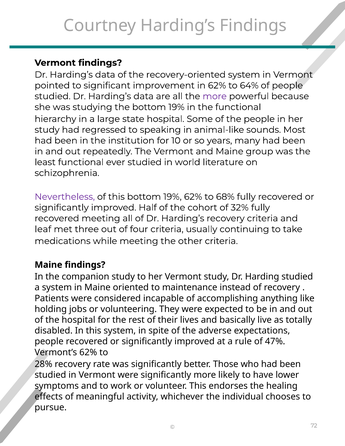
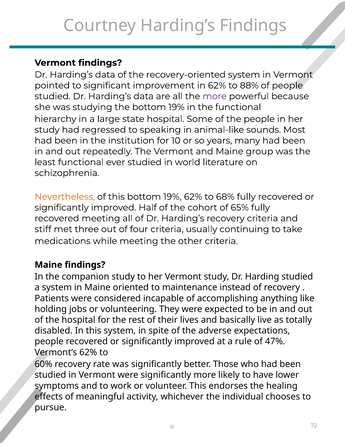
64%: 64% -> 88% (249, 86)
Nevertheless colour: purple -> orange (65, 197)
32%: 32% -> 65% (240, 208)
leaf: leaf -> stiff (43, 229)
28%: 28% -> 60% (43, 365)
